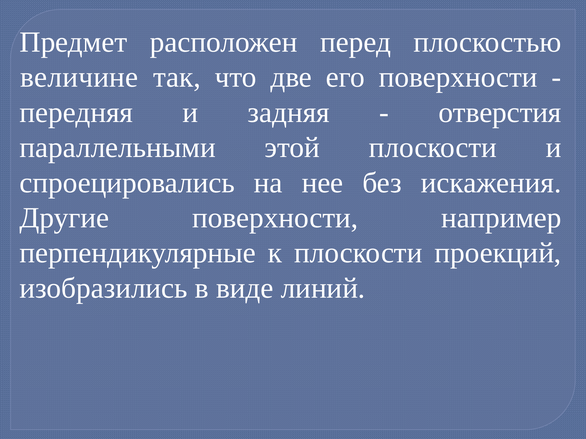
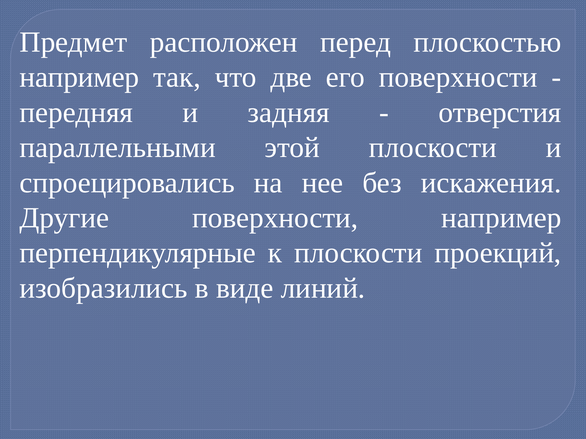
величине: величине -> например (79, 77)
